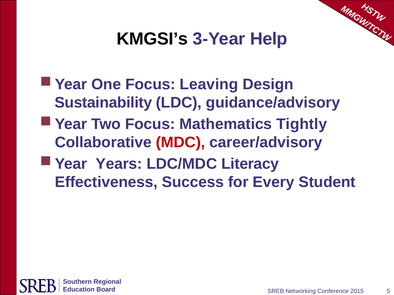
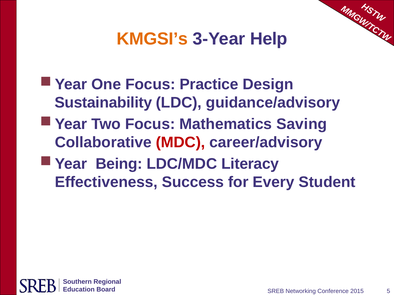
KMGSI’s colour: black -> orange (152, 39)
Leaving: Leaving -> Practice (209, 84)
Tightly: Tightly -> Saving (302, 124)
Years: Years -> Being (119, 164)
